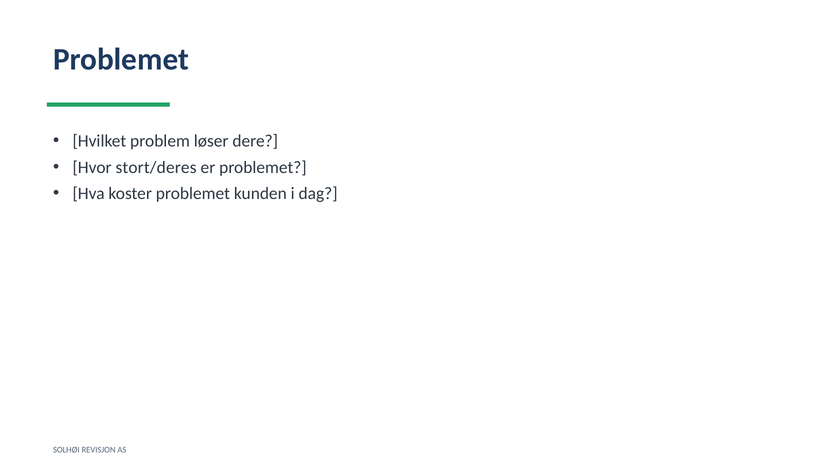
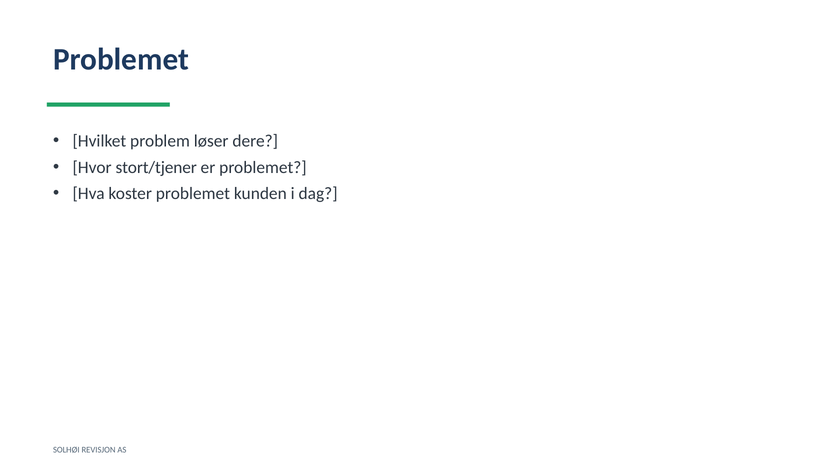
stort/deres: stort/deres -> stort/tjener (156, 167)
